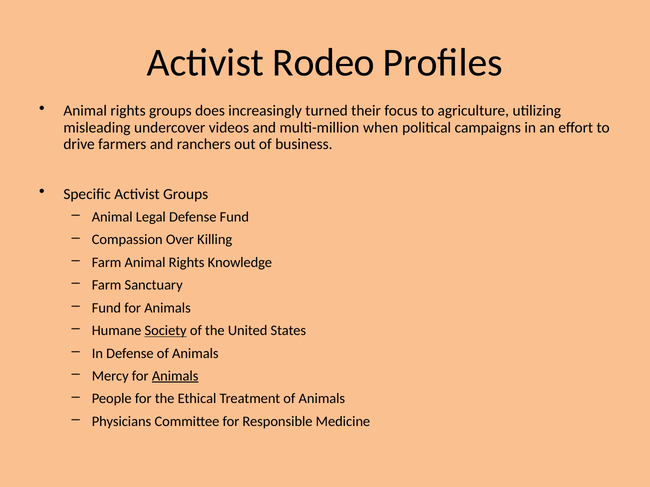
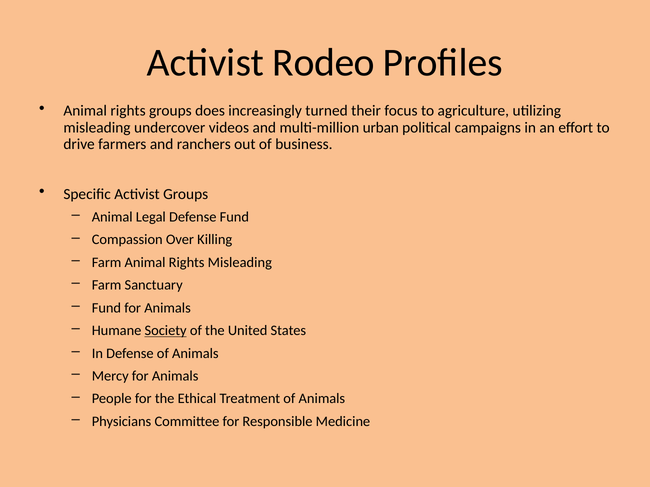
when: when -> urban (381, 128)
Rights Knowledge: Knowledge -> Misleading (240, 263)
Animals underline: present -> none (175, 376)
